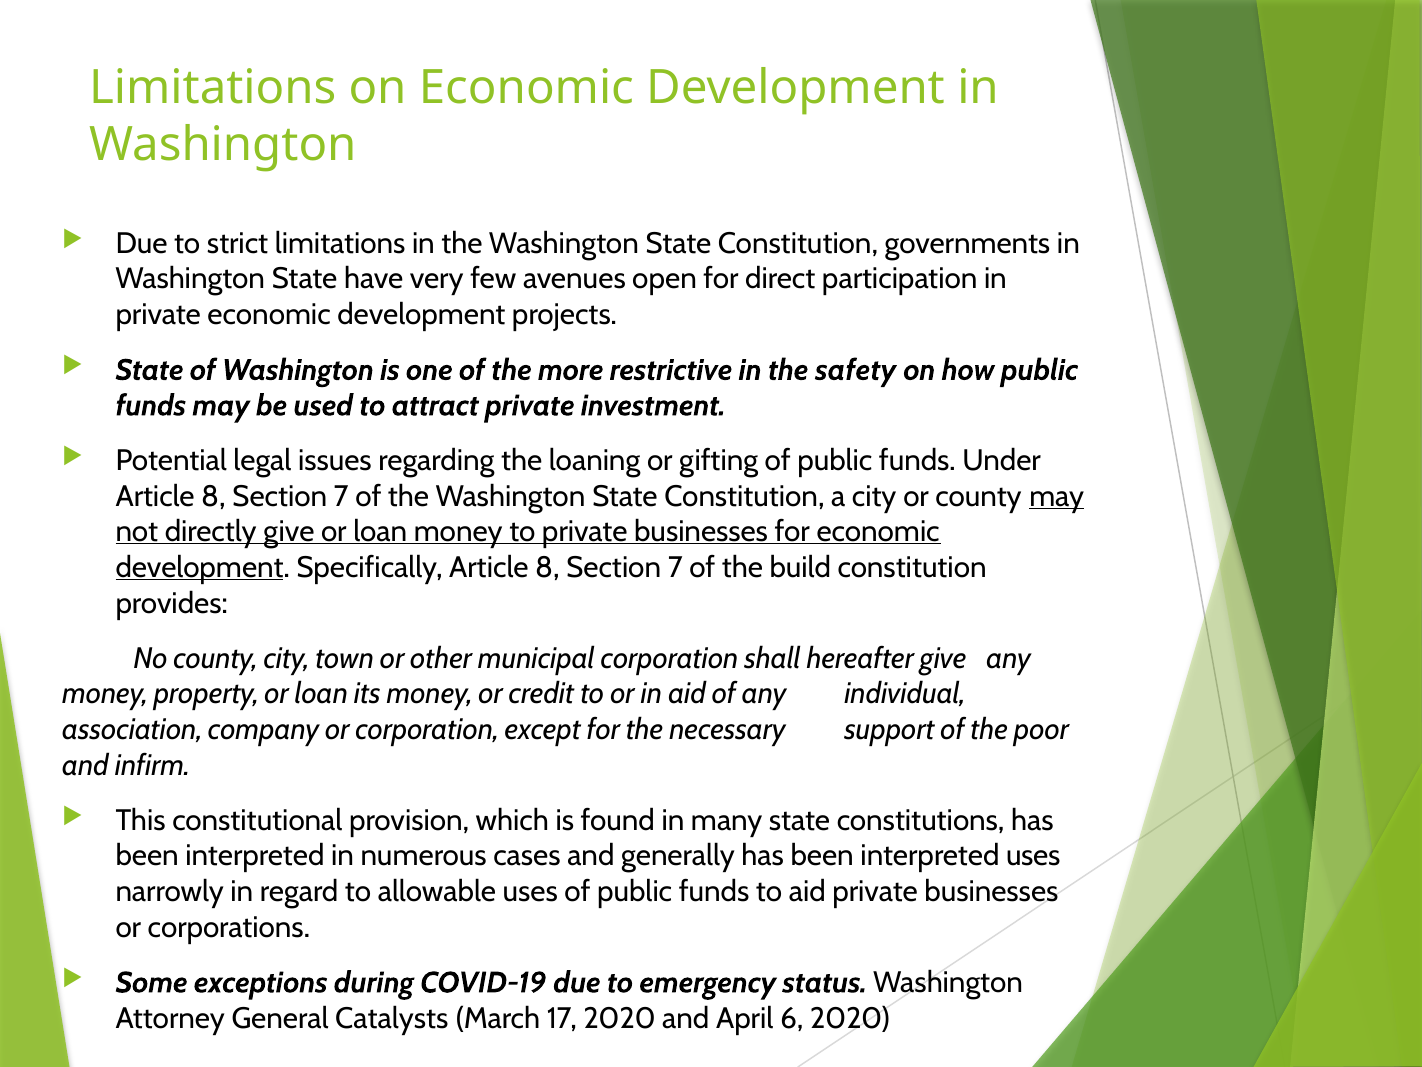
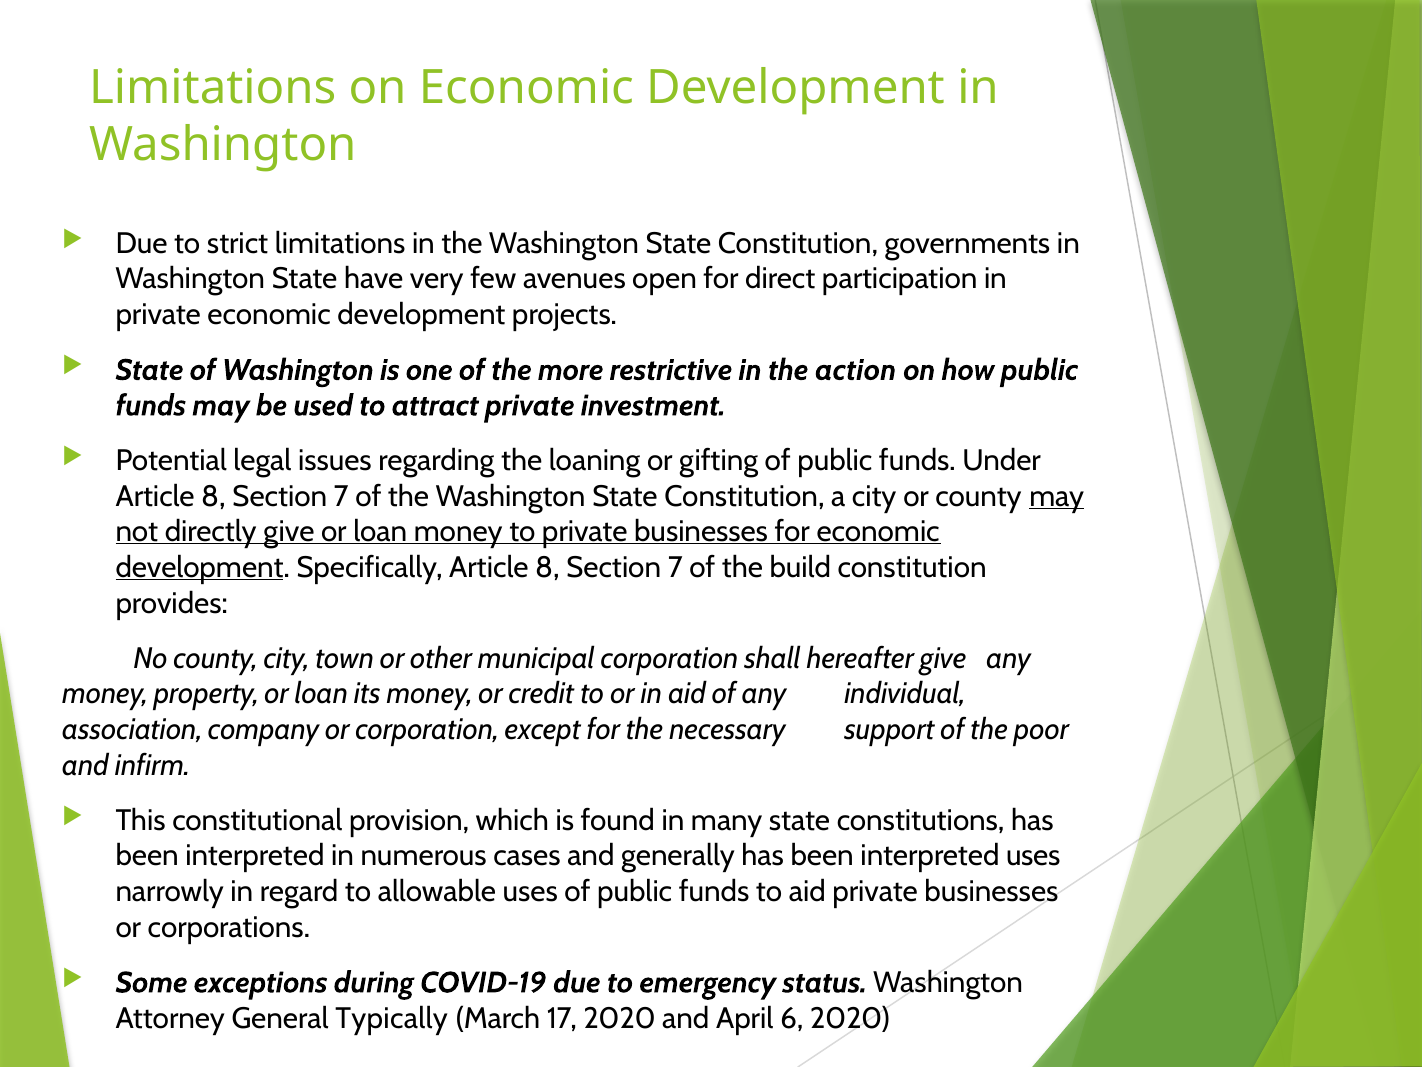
safety: safety -> action (856, 370)
Catalysts: Catalysts -> Typically (392, 1018)
